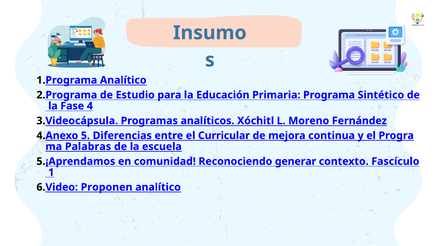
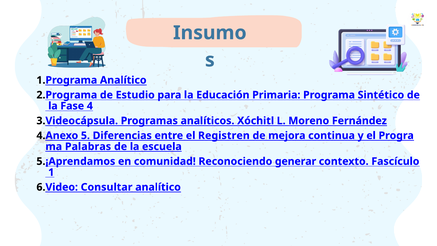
Curricular: Curricular -> Registren (224, 135)
Proponen: Proponen -> Consultar (107, 187)
